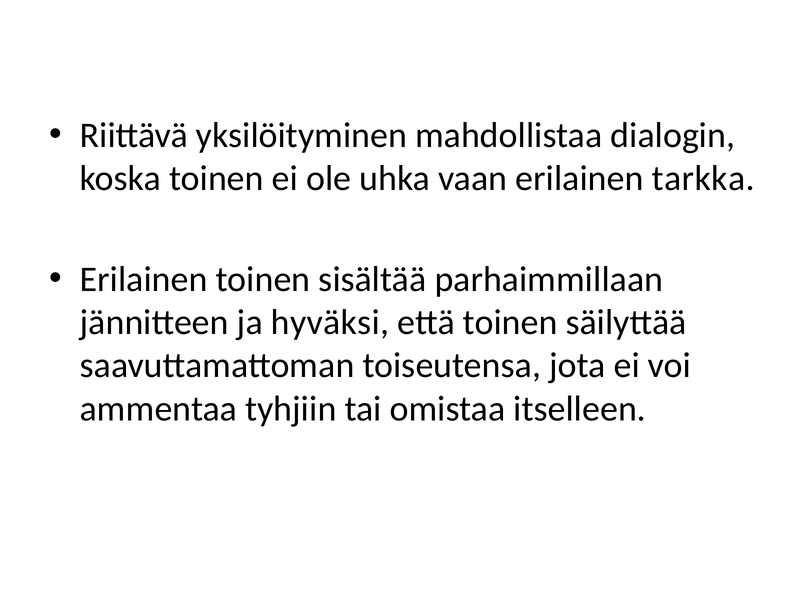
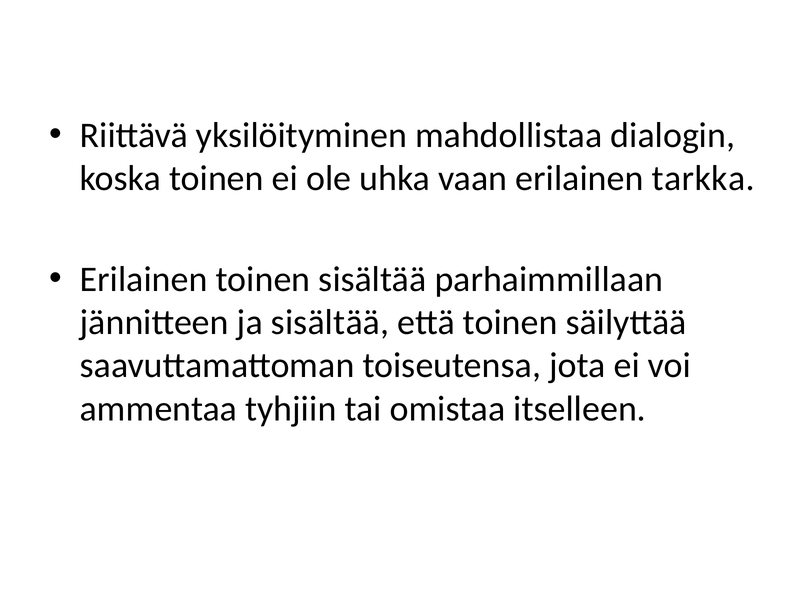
ja hyväksi: hyväksi -> sisältää (330, 322)
